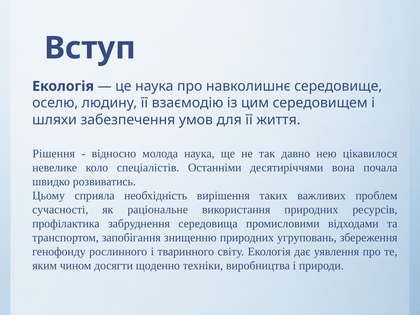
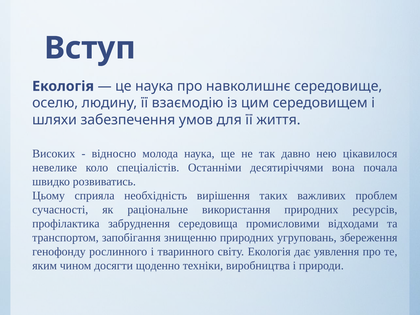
Рішення: Рішення -> Високих (54, 154)
